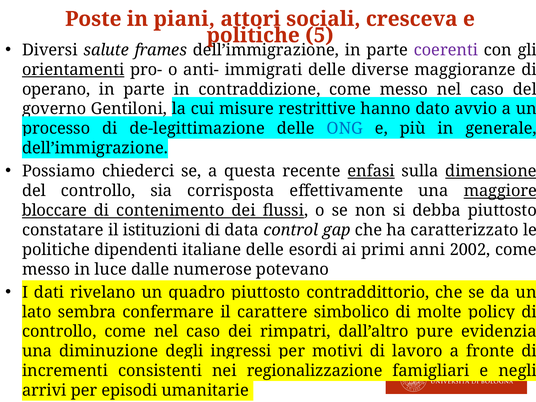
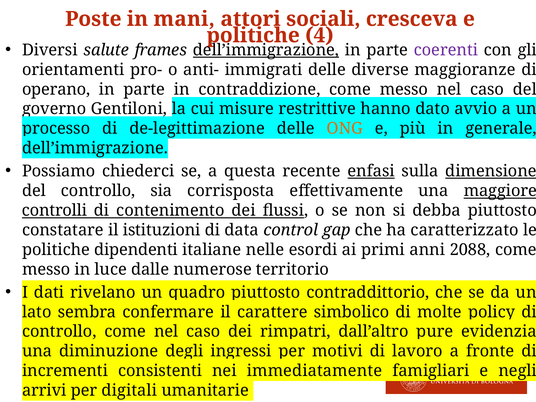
piani: piani -> mani (184, 19)
5: 5 -> 4 (319, 35)
dell’immigrazione underline: none -> present (266, 50)
orientamenti underline: present -> none (73, 70)
ONG colour: blue -> orange (345, 129)
bloccare: bloccare -> controlli (54, 210)
italiane delle: delle -> nelle (265, 250)
2002: 2002 -> 2088 (470, 250)
potevano: potevano -> territorio (293, 269)
regionalizzazione: regionalizzazione -> immediatamente (314, 371)
episodi: episodi -> digitali (129, 391)
